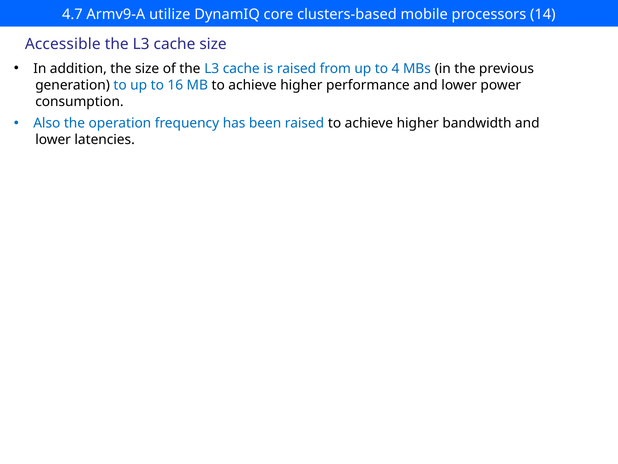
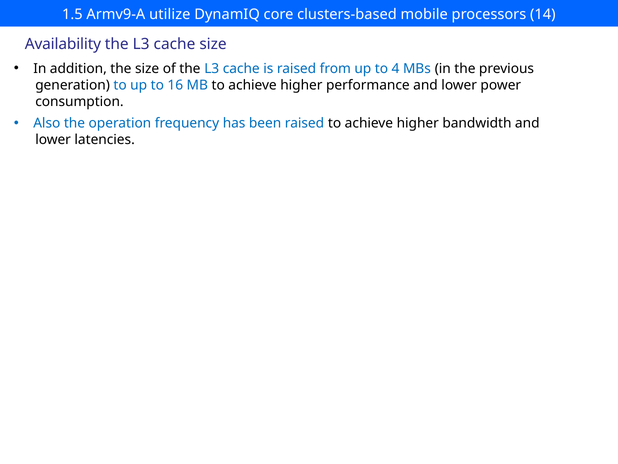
4.7: 4.7 -> 1.5 (72, 14)
Accessible: Accessible -> Availability (63, 44)
